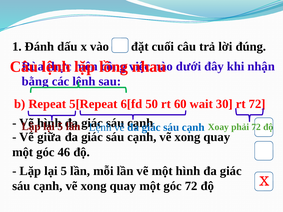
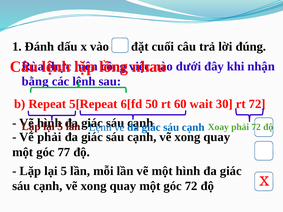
Vẽ giữa: giữa -> phải (49, 137)
46: 46 -> 77 (64, 152)
